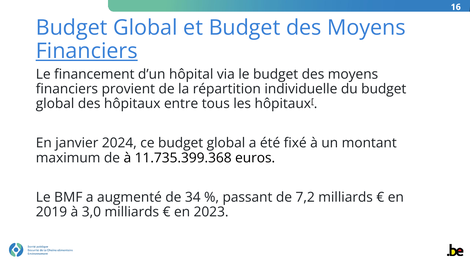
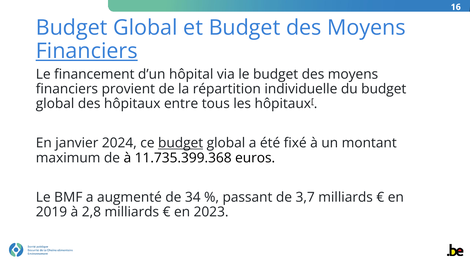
budget underline: none -> present (181, 143)
7,2: 7,2 -> 3,7 (305, 198)
3,0: 3,0 -> 2,8 (91, 212)
